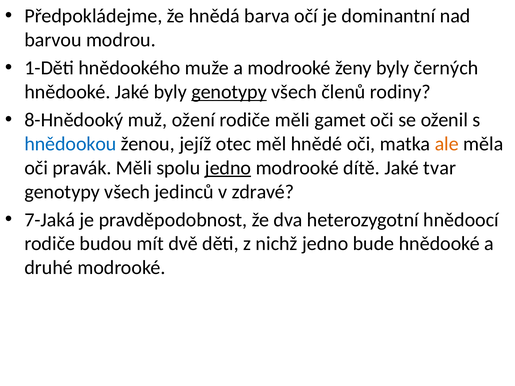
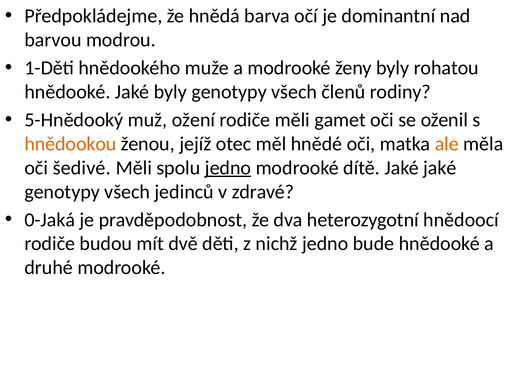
černých: černých -> rohatou (446, 68)
genotypy underline: present -> none (229, 92)
8-Hnědooký: 8-Hnědooký -> 5-Hnědooký (74, 120)
hnědookou colour: blue -> orange (70, 144)
pravák: pravák -> šedivé (82, 168)
Jaké tvar: tvar -> jaké (440, 168)
7-Jaká: 7-Jaká -> 0-Jaká (50, 220)
